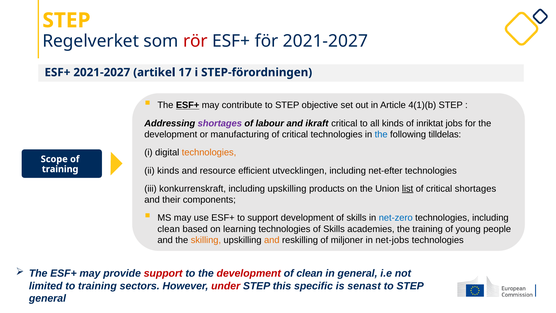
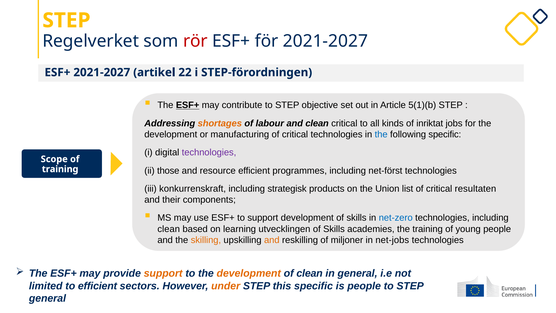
17: 17 -> 22 (185, 72)
4(1)(b: 4(1)(b -> 5(1)(b (422, 105)
shortages colour: purple -> orange (220, 123)
and ikraft: ikraft -> clean (317, 123)
following tilldelas: tilldelas -> specific (445, 134)
technologies colour: orange -> purple (209, 152)
ii kinds: kinds -> those (168, 170)
utvecklingen: utvecklingen -> programmes (300, 170)
net-efter: net-efter -> net-först (385, 170)
including upskilling: upskilling -> strategisk (287, 189)
list underline: present -> none (408, 189)
critical shortages: shortages -> resultaten (475, 189)
learning technologies: technologies -> utvecklingen (284, 229)
support colour: red -> orange (163, 273)
development colour: red -> orange (249, 273)
to training: training -> efficient (98, 286)
under colour: red -> orange (226, 286)
is senast: senast -> people (364, 286)
